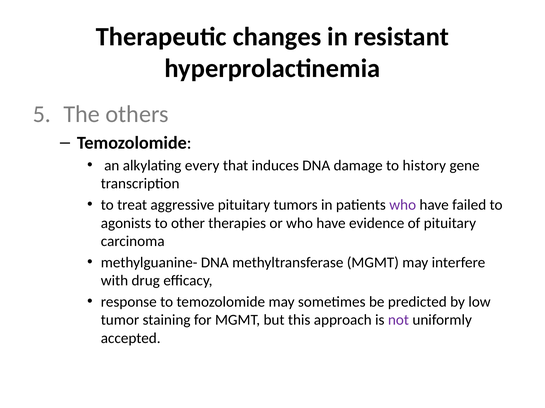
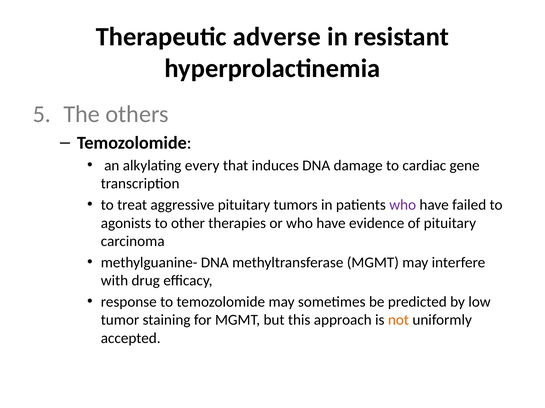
changes: changes -> adverse (277, 37)
history: history -> cardiac (424, 166)
not colour: purple -> orange (398, 320)
